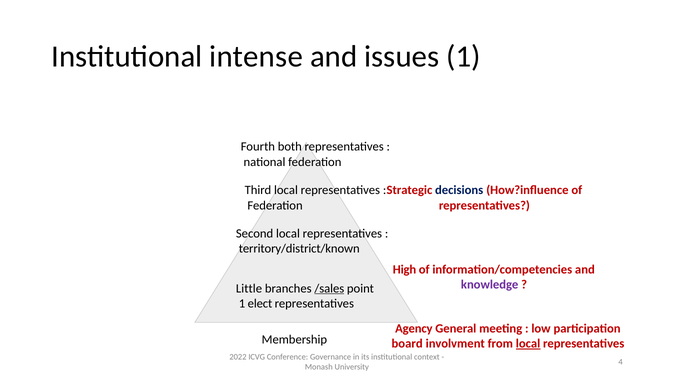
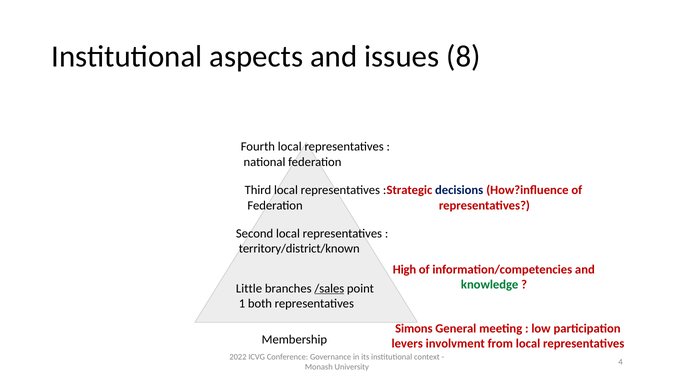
intense: intense -> aspects (256, 57)
issues 1: 1 -> 8 (463, 57)
Fourth both: both -> local (290, 147)
knowledge colour: purple -> green (490, 285)
elect: elect -> both (260, 304)
Agency: Agency -> Simons (414, 328)
board: board -> levers (407, 344)
local underline: present -> none (528, 344)
